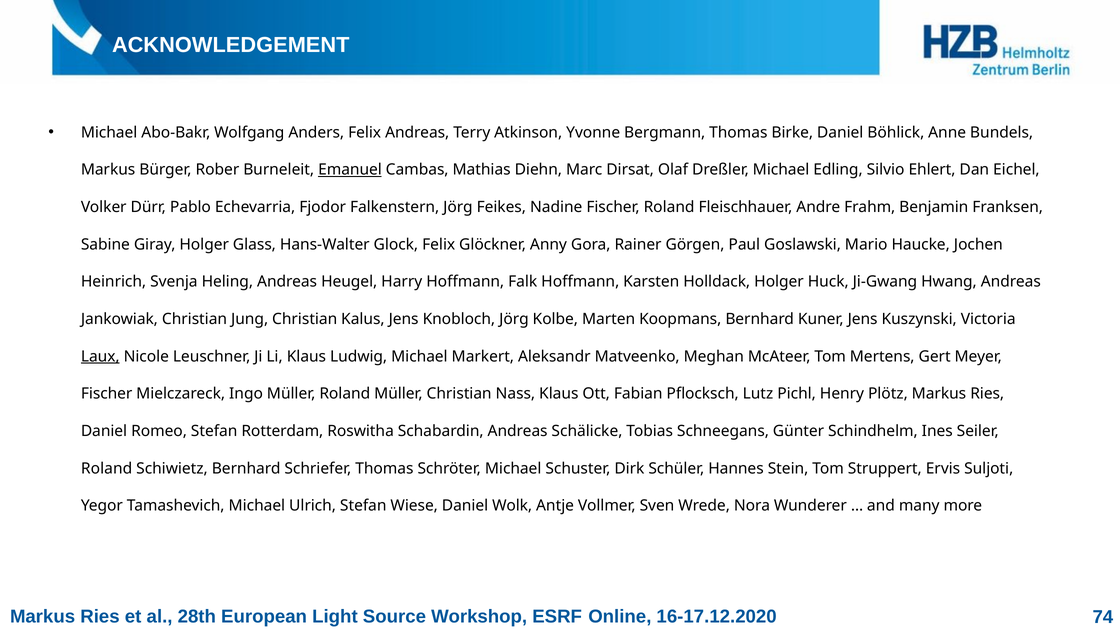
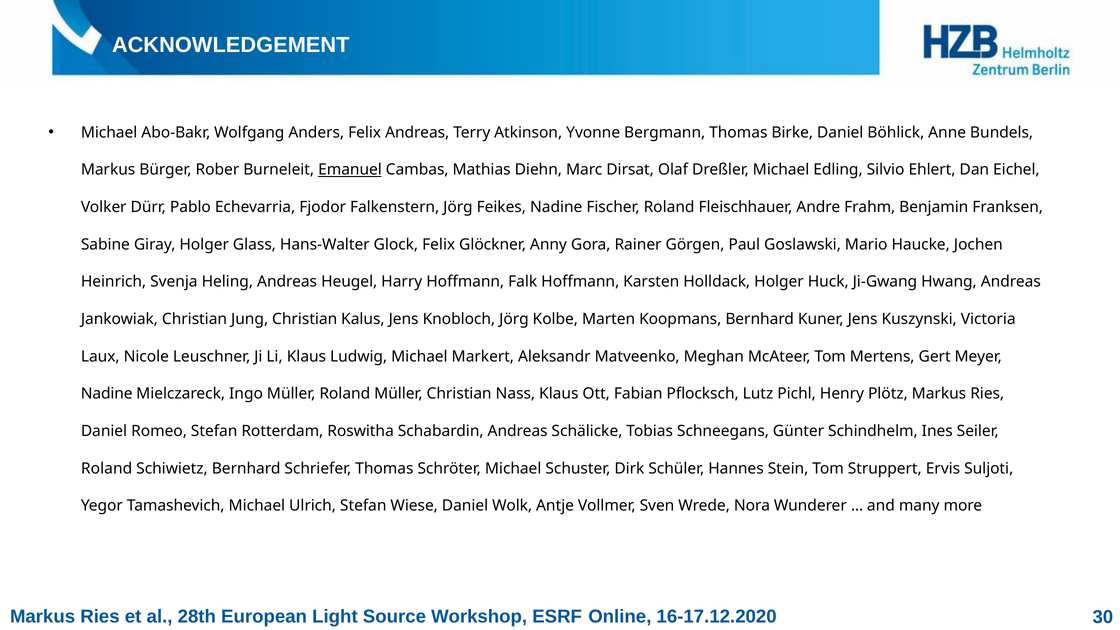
Laux underline: present -> none (100, 356)
Fischer: Fischer -> Nadine (107, 394)
74: 74 -> 30 (1103, 617)
